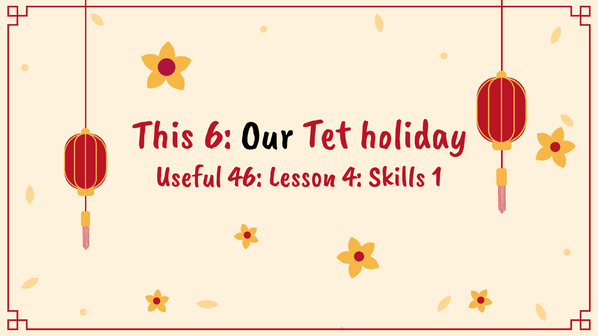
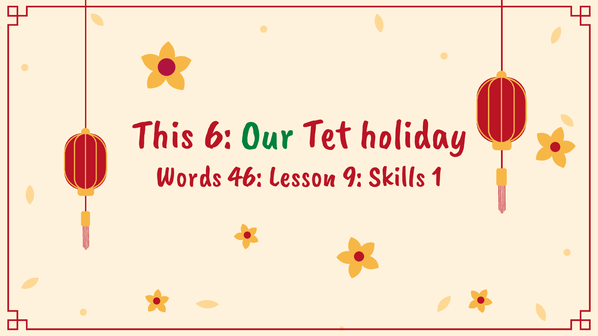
Our colour: black -> green (267, 134)
Useful: Useful -> Words (189, 177)
4: 4 -> 9 (353, 177)
